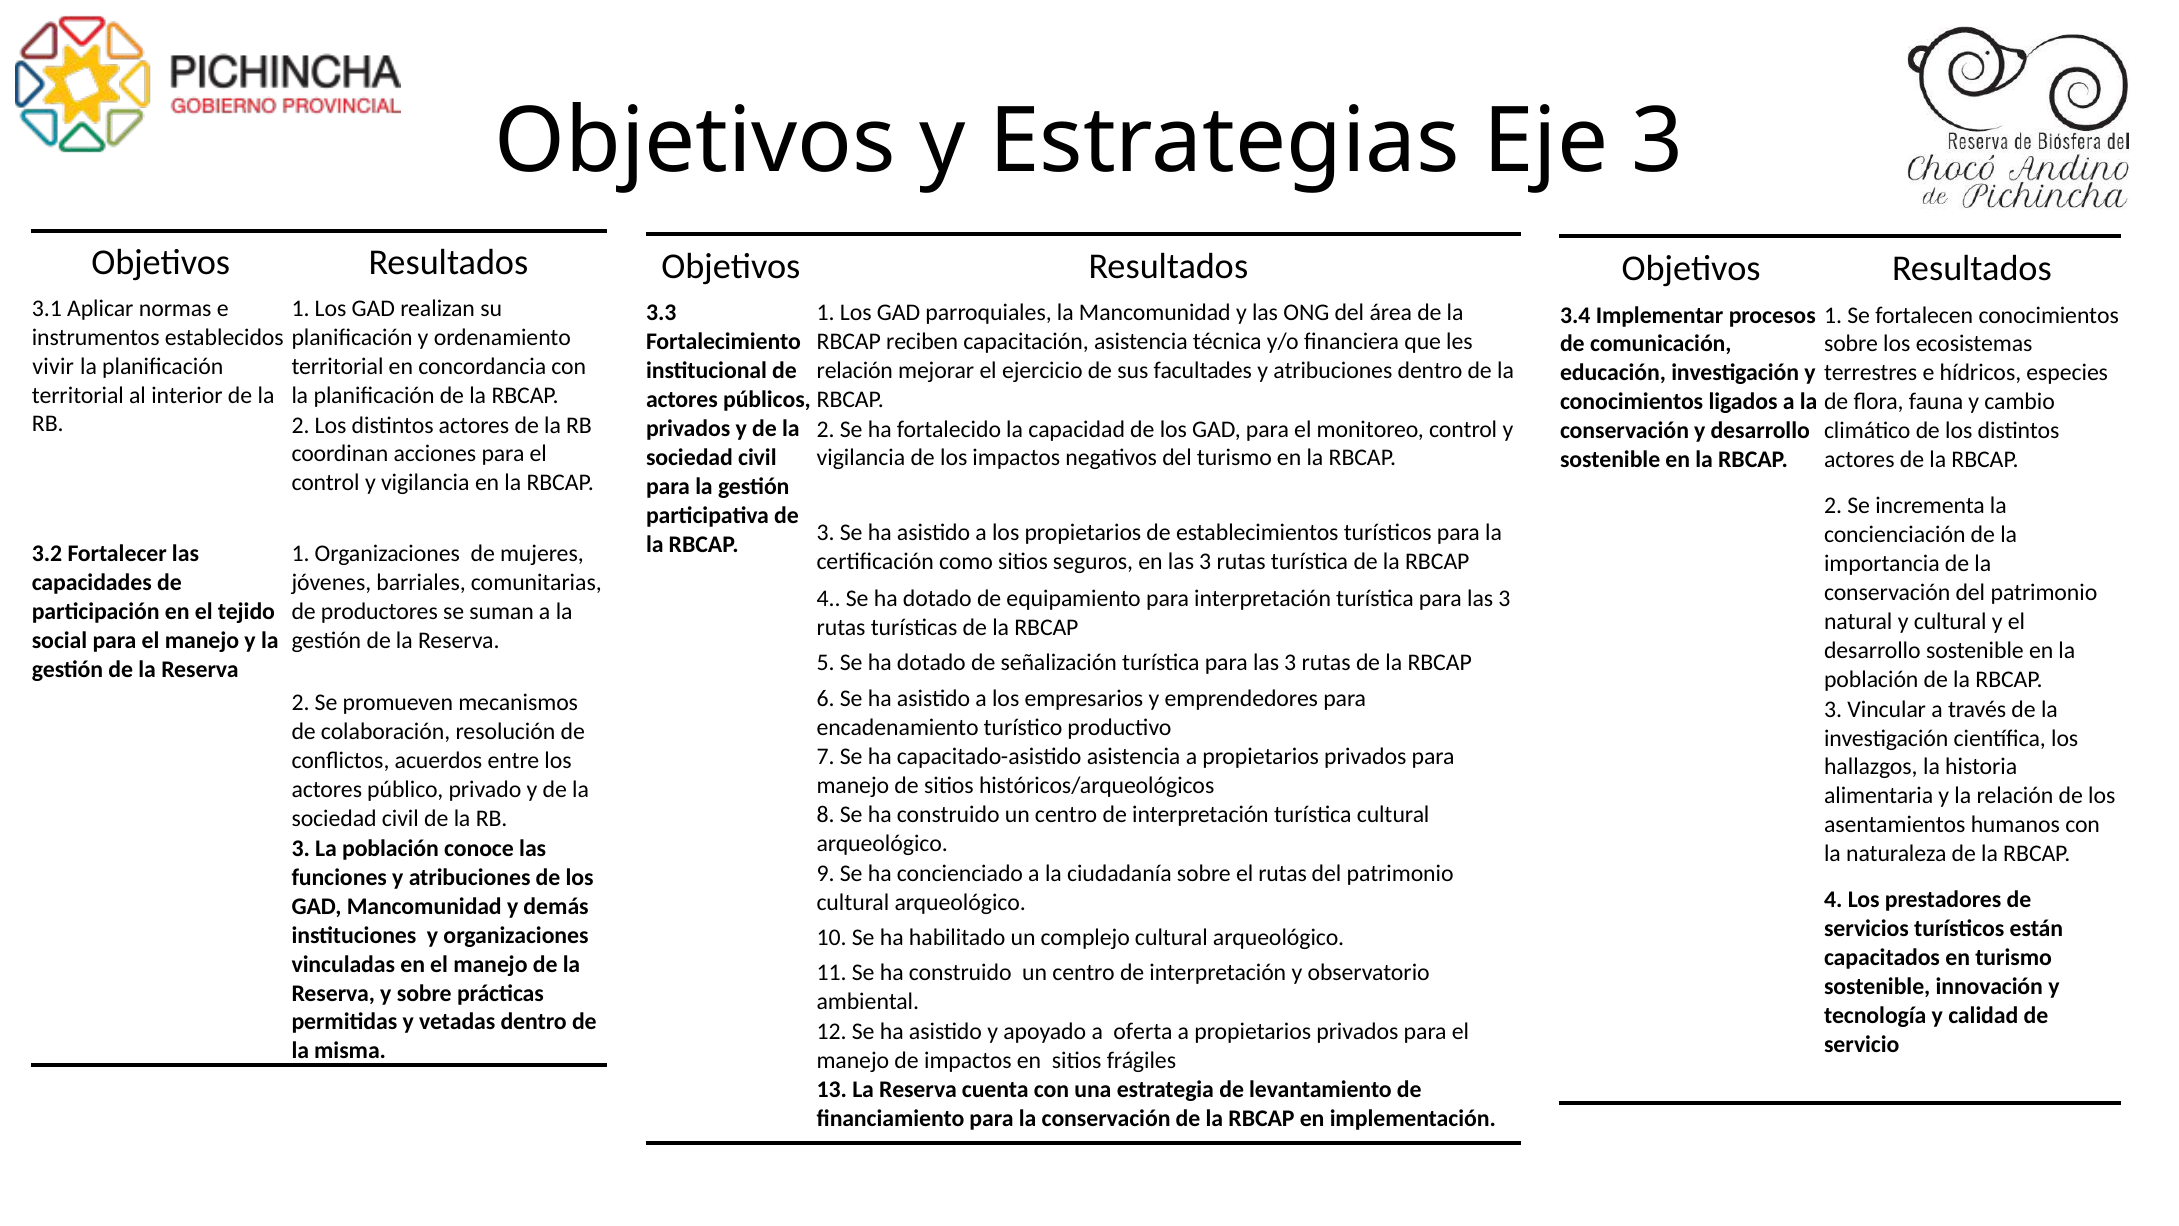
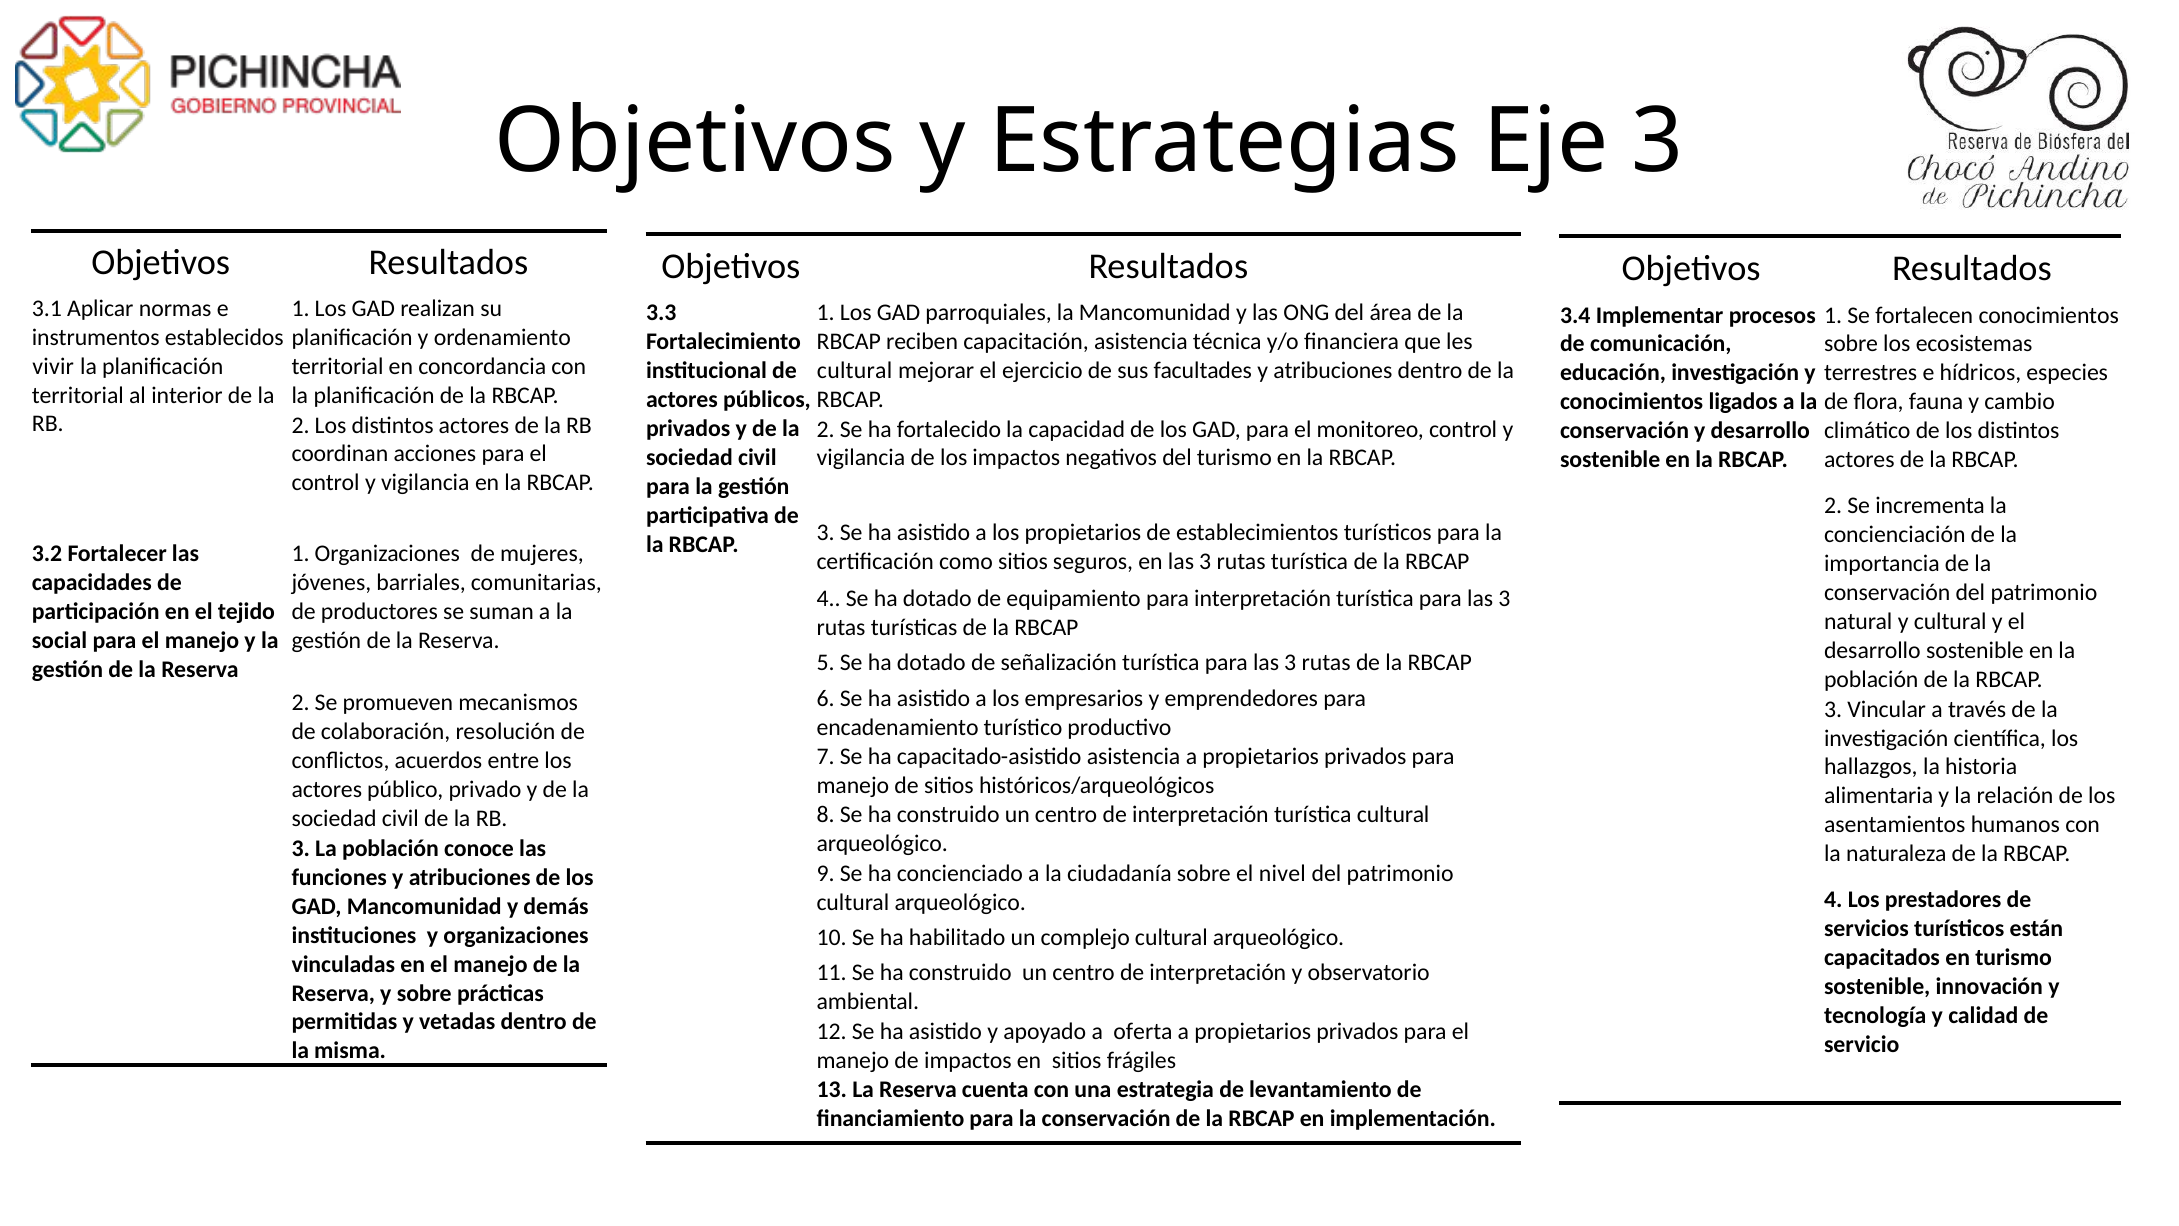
relación: relación -> cultural (855, 371)
el rutas: rutas -> nivel (1282, 873)
